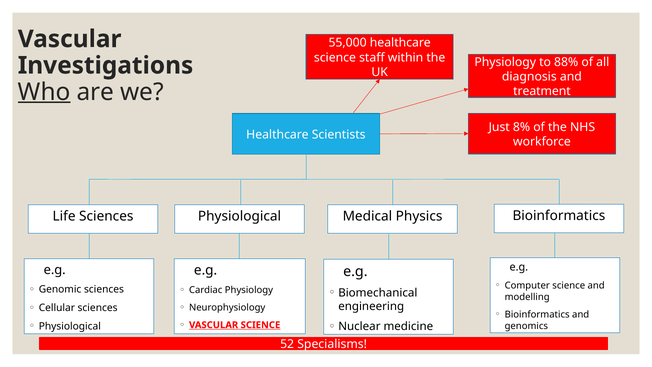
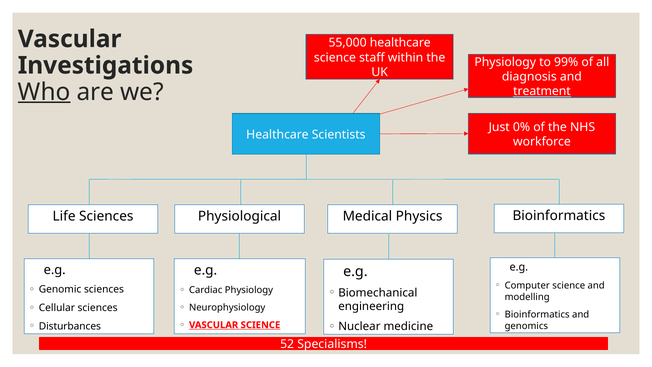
88%: 88% -> 99% (566, 62)
treatment underline: none -> present (542, 91)
8%: 8% -> 0% (522, 127)
Physiological: Physiological -> Disturbances (70, 326)
